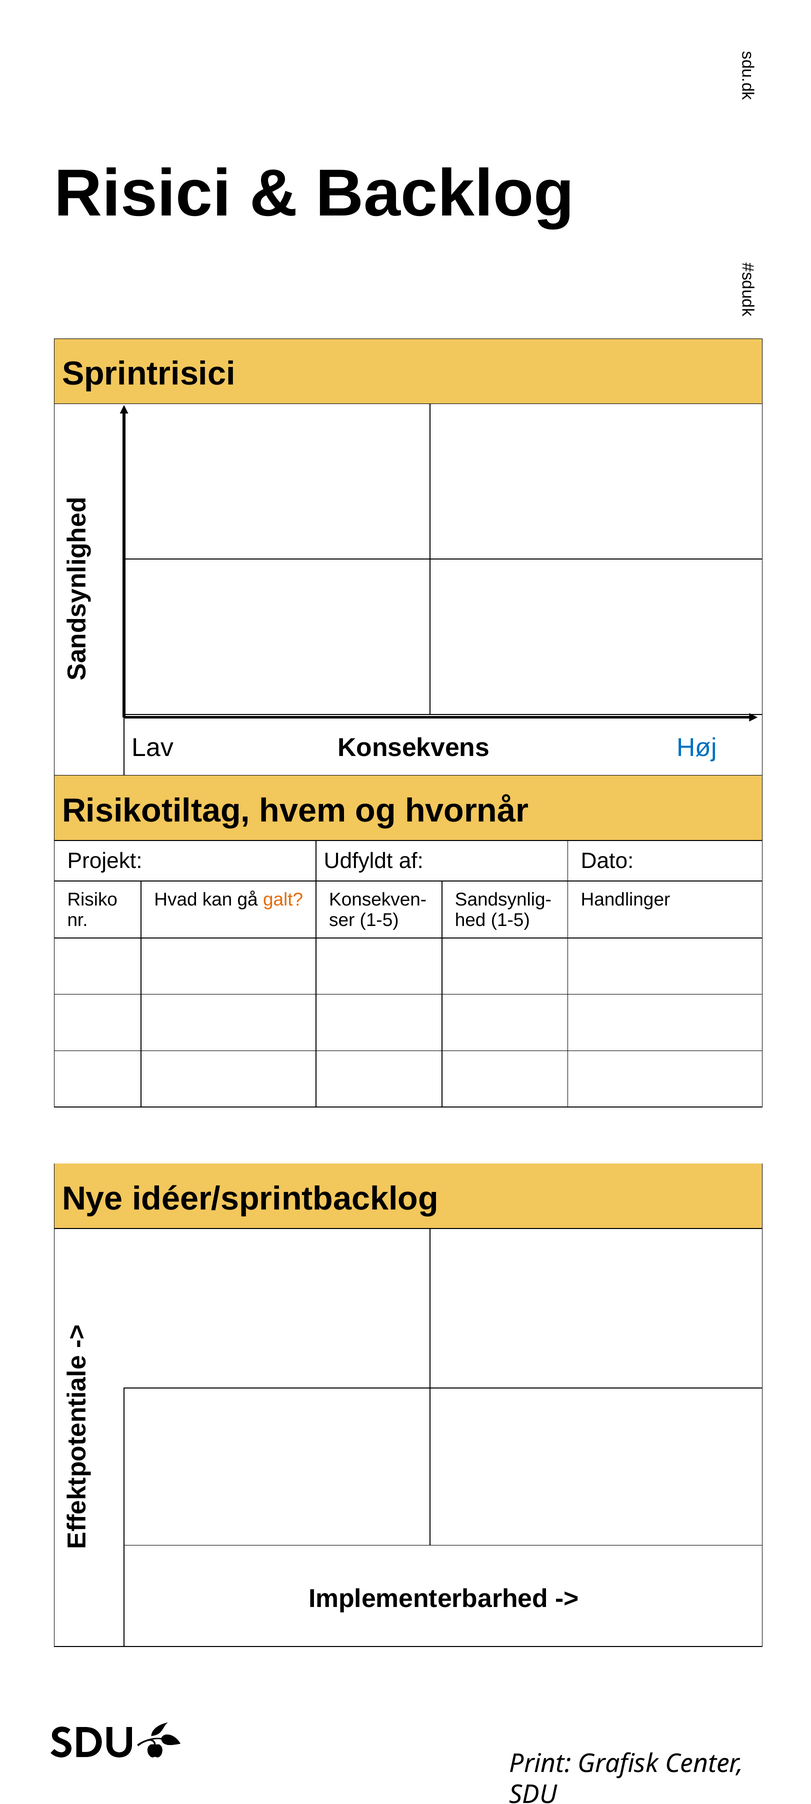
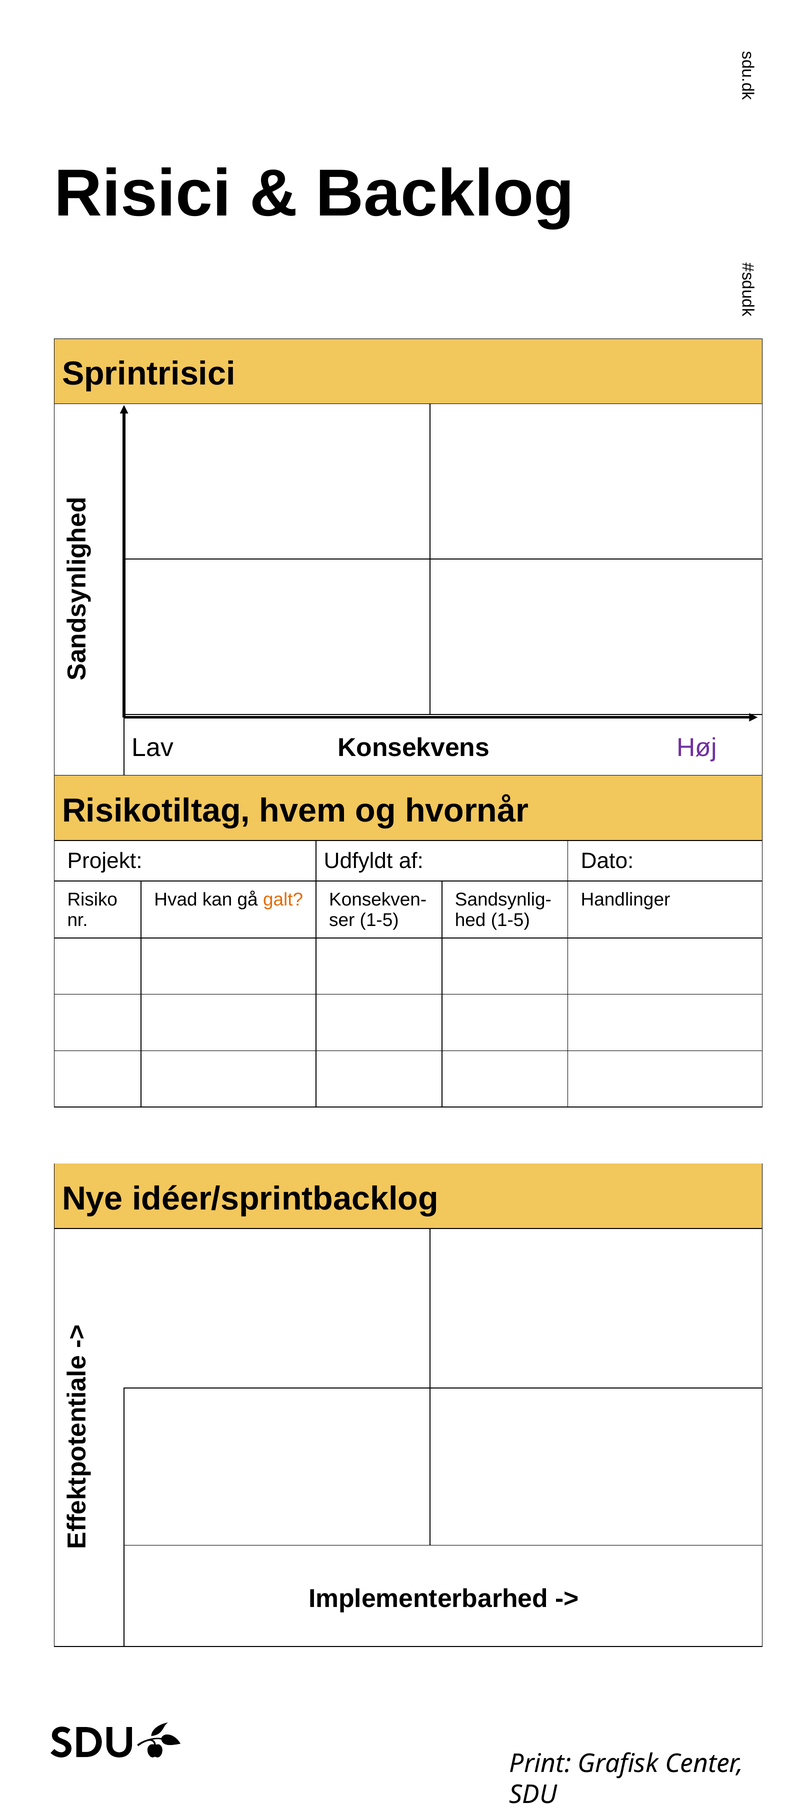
Høj colour: blue -> purple (697, 748)
